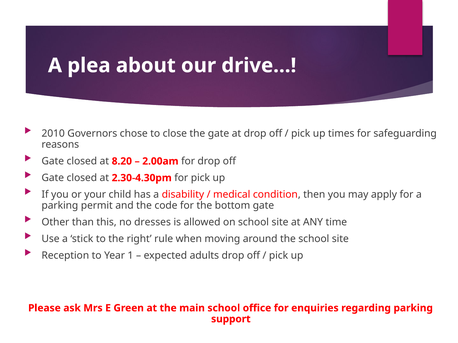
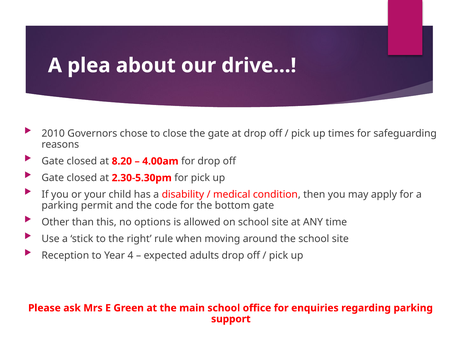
2.00am: 2.00am -> 4.00am (160, 161)
2.30-4.30pm: 2.30-4.30pm -> 2.30-5.30pm (142, 178)
dresses: dresses -> options (153, 223)
1: 1 -> 4 (130, 256)
